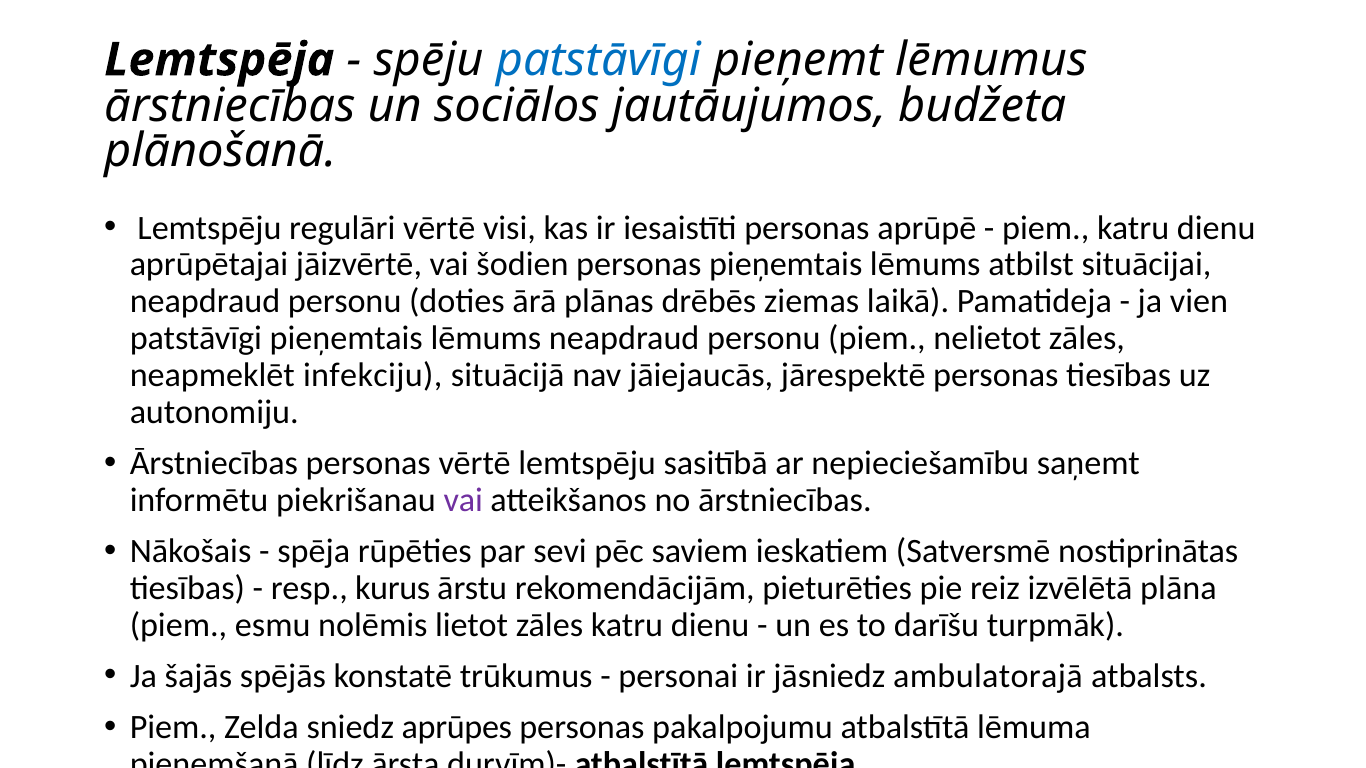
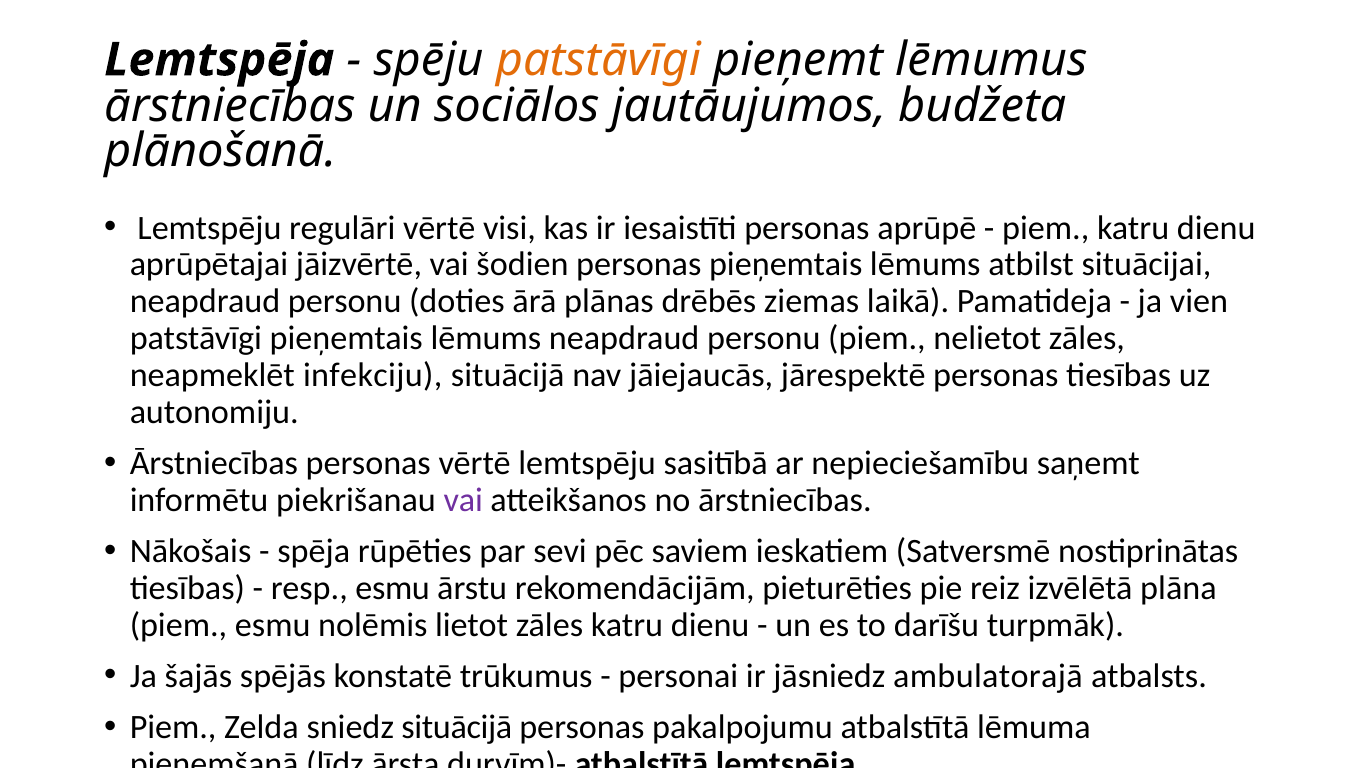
patstāvīgi colour: blue -> orange (598, 60)
resp kurus: kurus -> esmu (393, 588)
sniedz aprūpes: aprūpes -> situācijā (457, 727)
